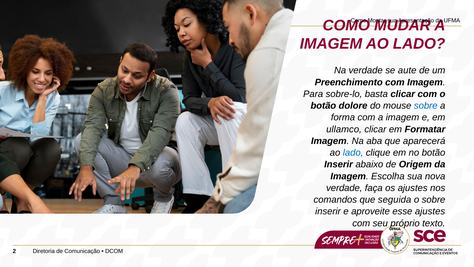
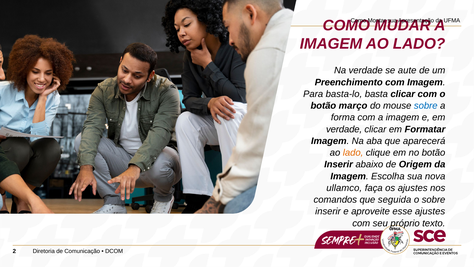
sobre-lo: sobre-lo -> basta-lo (344, 94)
dolore: dolore -> março (353, 106)
ullamco: ullamco -> verdade (344, 129)
lado colour: blue -> orange (353, 153)
verdade: verdade -> ullamco (344, 188)
